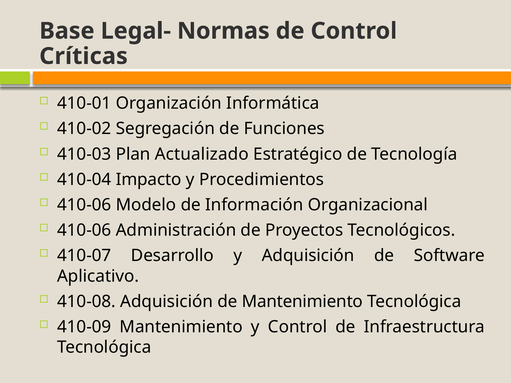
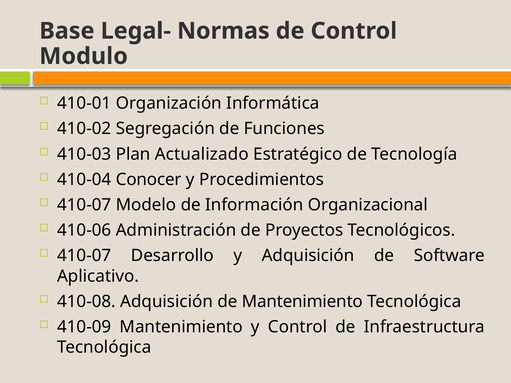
Críticas: Críticas -> Modulo (84, 56)
Impacto: Impacto -> Conocer (149, 180)
410-06: 410-06 -> 410-07 (84, 205)
